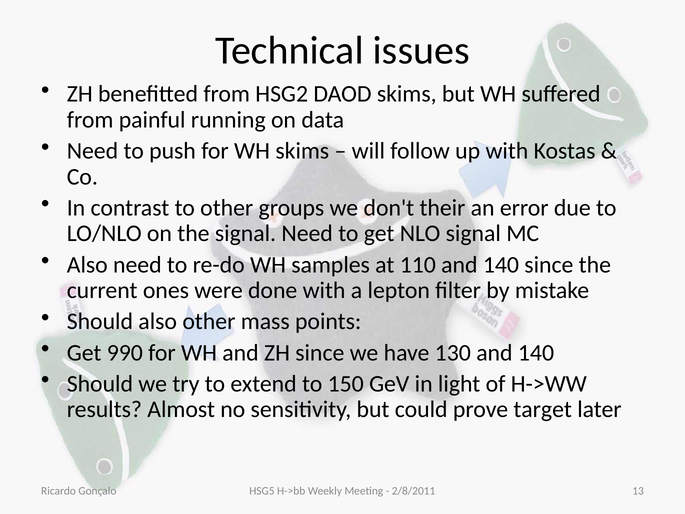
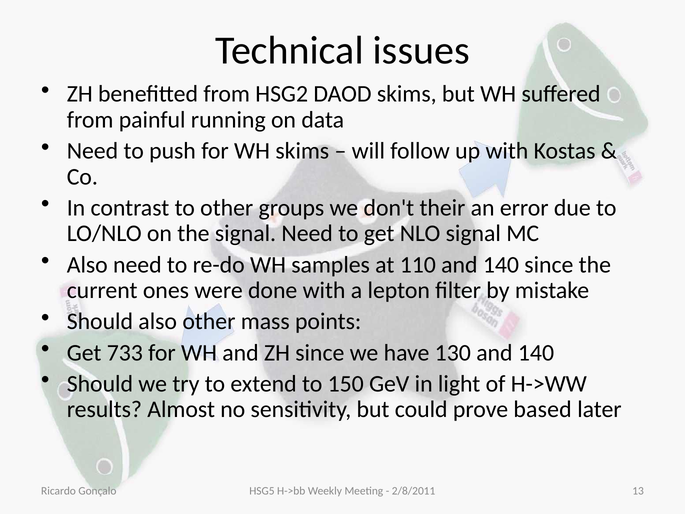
990: 990 -> 733 (125, 353)
target: target -> based (543, 409)
